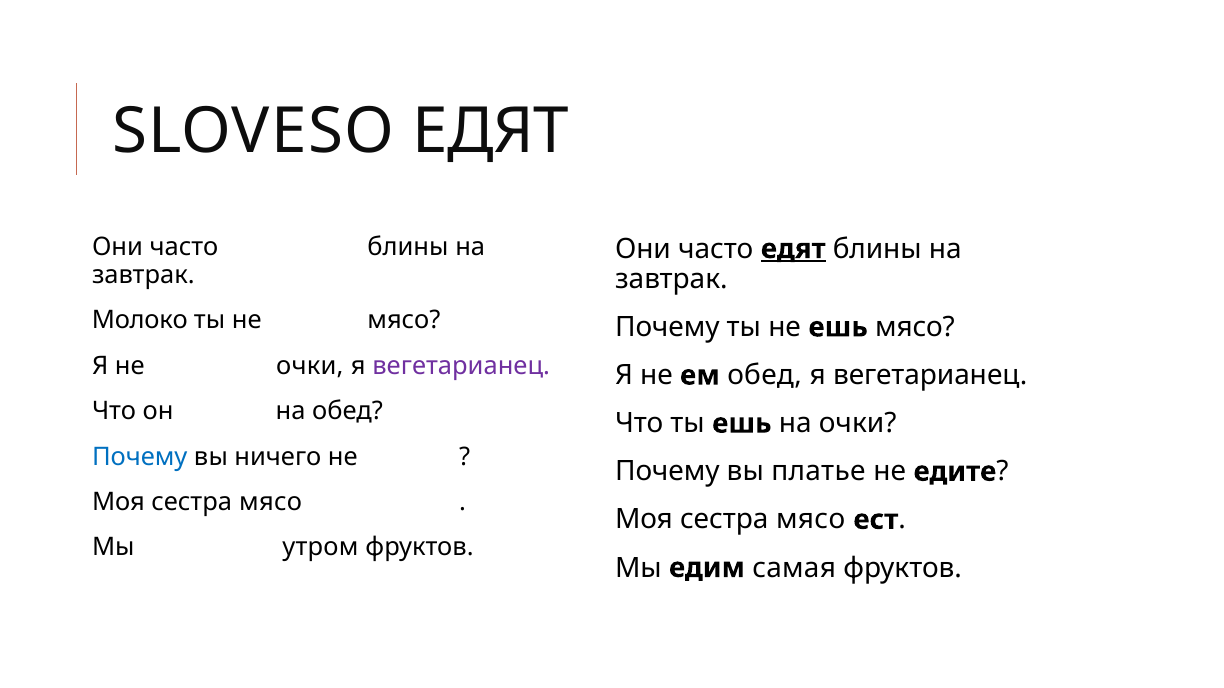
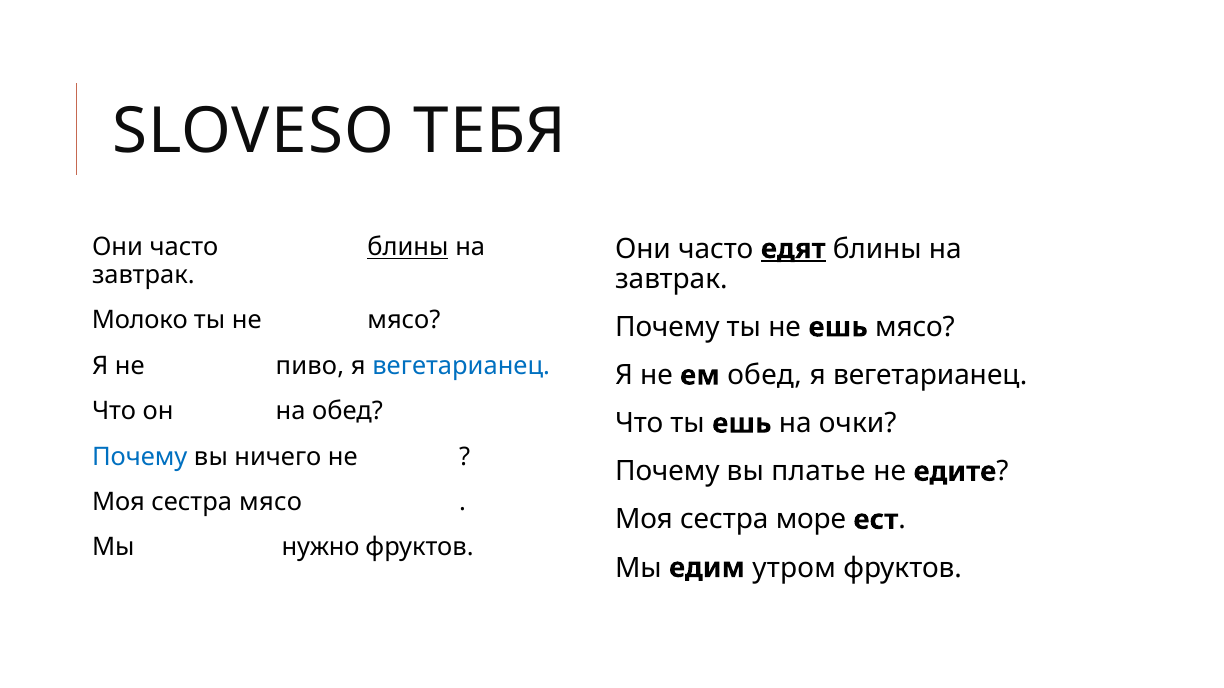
SLOVESO ЕДЯТ: ЕДЯТ -> ТЕБЯ (490, 131)
блины underline: none -> present (408, 248)
не очки: очки -> пиво (310, 366)
вегетарианец colour: purple -> blue (461, 366)
мясо: мясо -> море (811, 520)
утром: утром -> нужно (321, 548)
самая: самая -> утром (794, 568)
